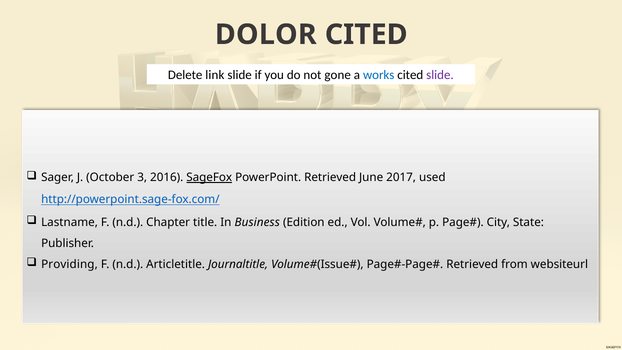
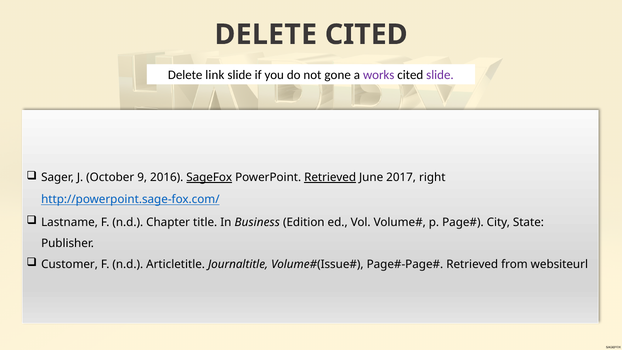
DOLOR: DOLOR -> DELETE (266, 35)
works colour: blue -> purple (379, 75)
3: 3 -> 9 (142, 178)
Retrieved underline: none -> present (330, 178)
used: used -> right (432, 178)
Providing: Providing -> Customer (70, 264)
